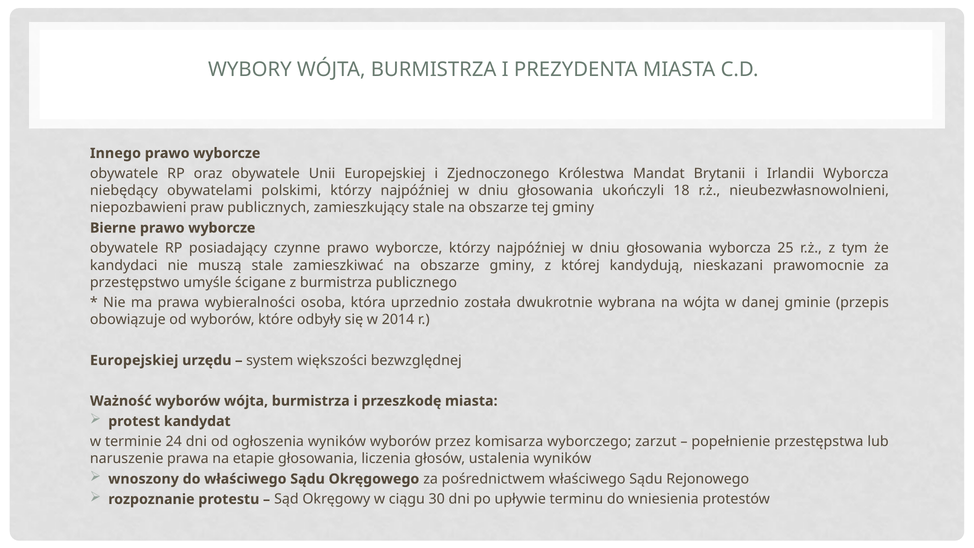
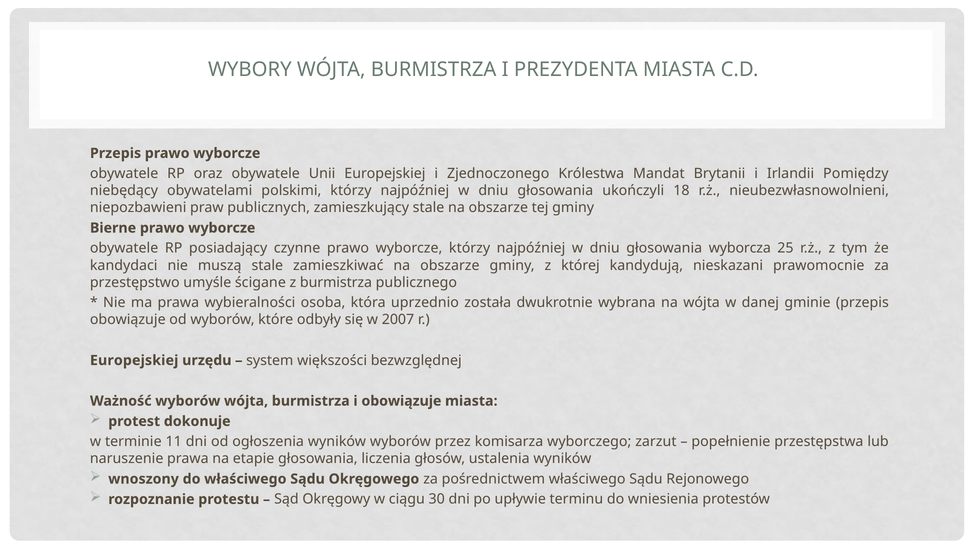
Innego: Innego -> Przepis (116, 153)
Irlandii Wyborcza: Wyborcza -> Pomiędzy (856, 173)
2014: 2014 -> 2007 (398, 320)
i przeszkodę: przeszkodę -> obowiązuje (401, 401)
kandydat: kandydat -> dokonuje (197, 421)
24: 24 -> 11 (174, 441)
